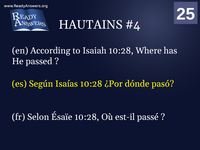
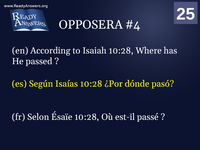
HAUTAINS: HAUTAINS -> OPPOSERA (91, 25)
